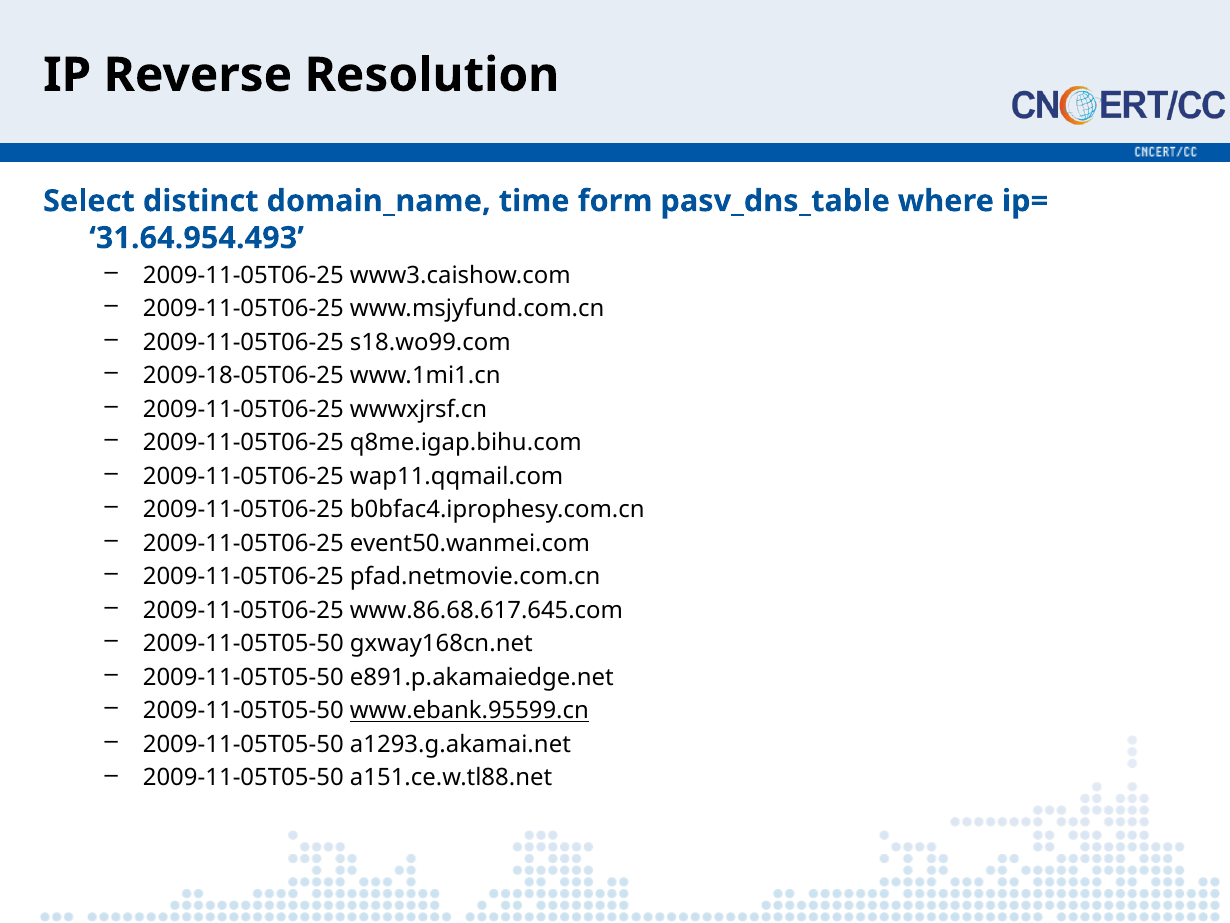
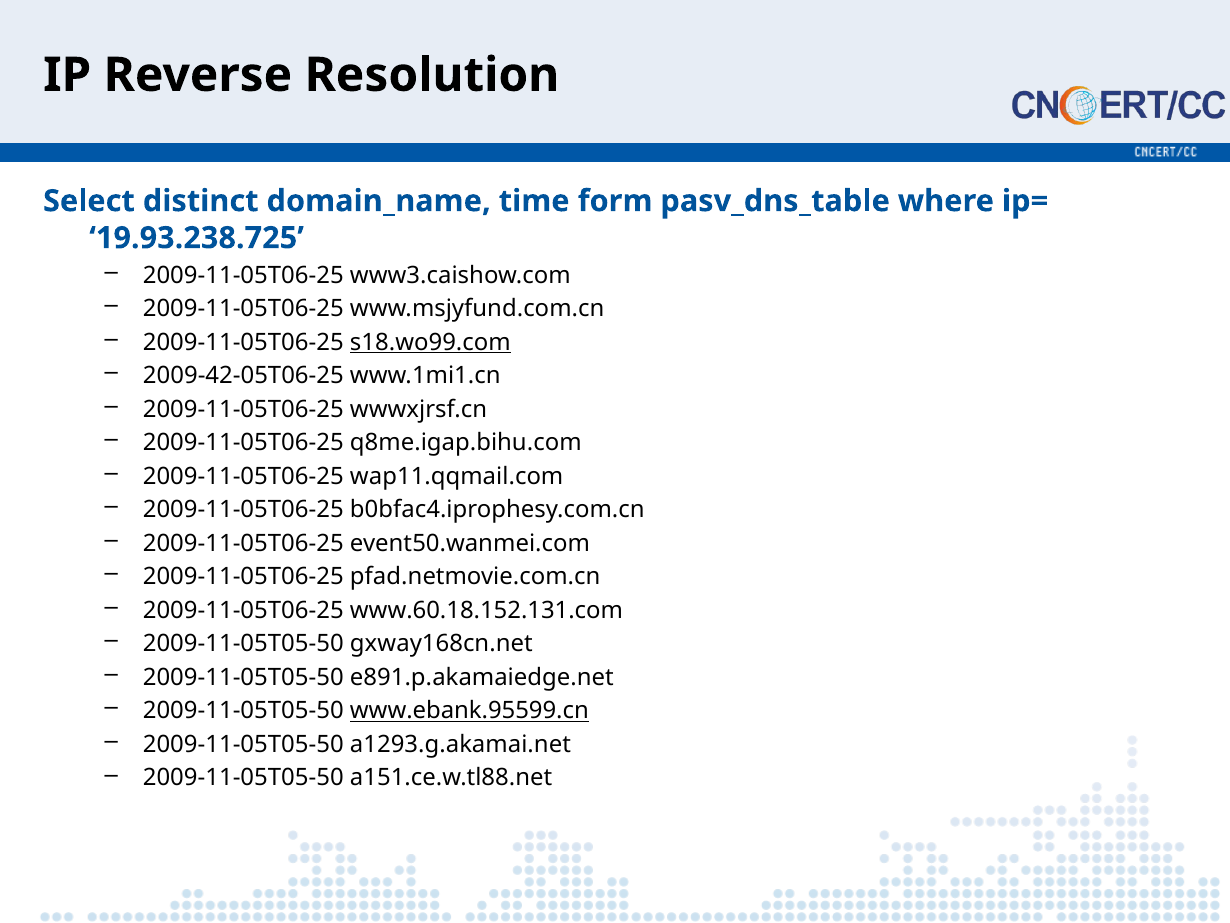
31.64.954.493: 31.64.954.493 -> 19.93.238.725 (197, 238)
s18.wo99.com underline: none -> present (430, 342)
2009-18-05T06-25: 2009-18-05T06-25 -> 2009-42-05T06-25 (243, 376)
www.86.68.617.645.com: www.86.68.617.645.com -> www.60.18.152.131.com (486, 610)
